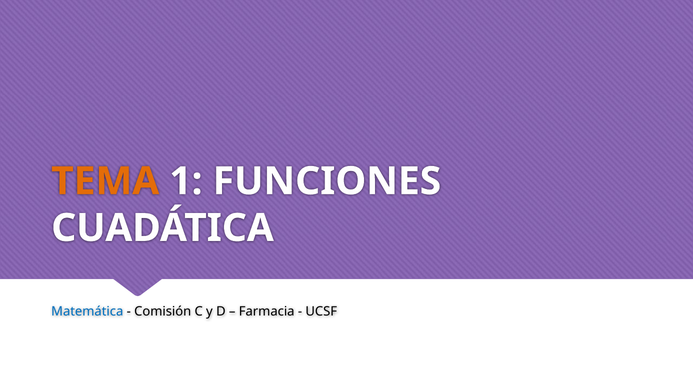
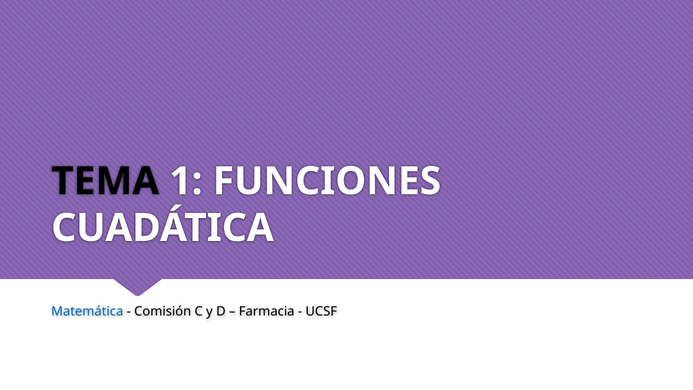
TEMA colour: orange -> black (105, 181)
